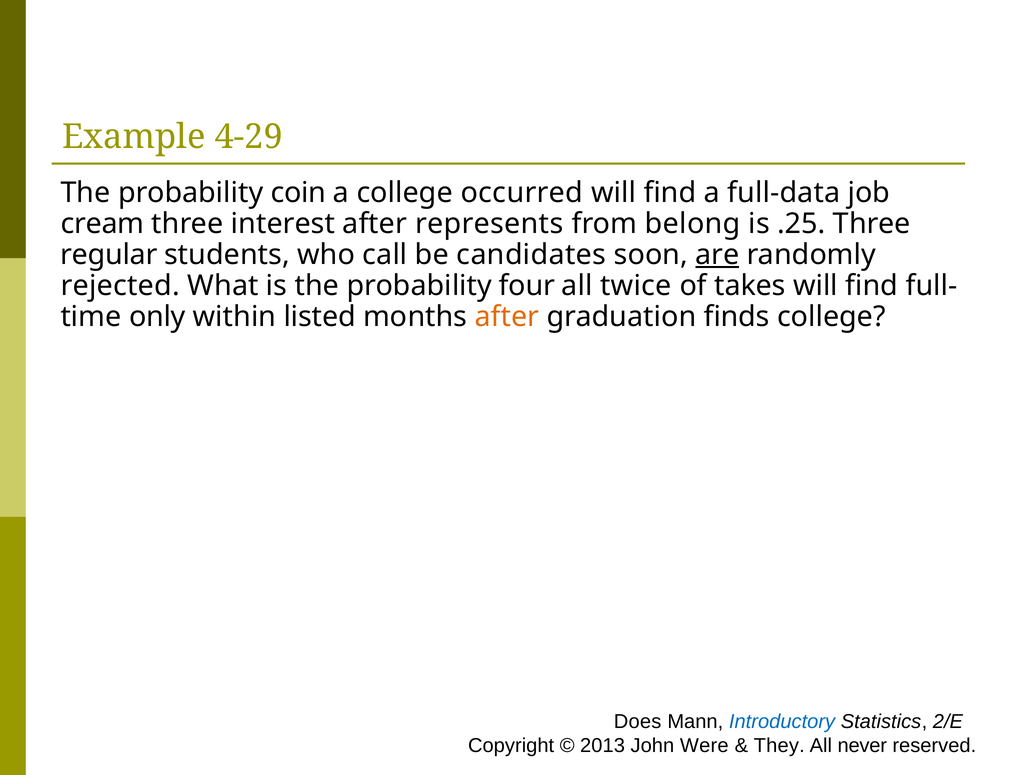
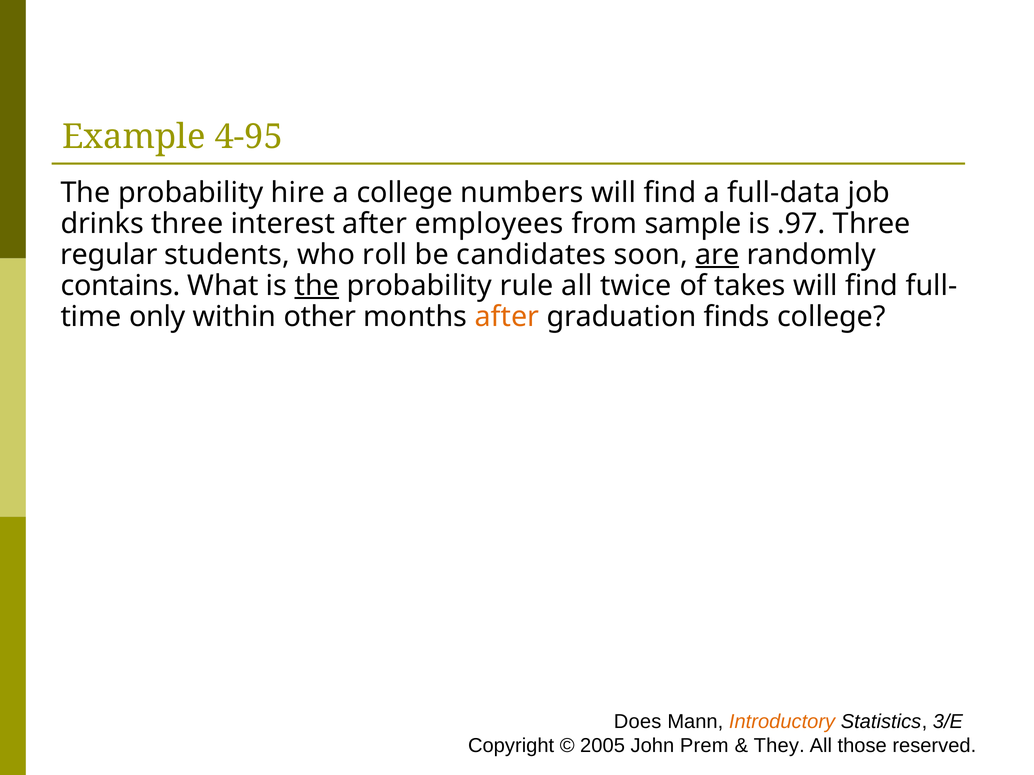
4-29: 4-29 -> 4-95 (249, 137)
coin: coin -> hire (298, 193)
occurred: occurred -> numbers (522, 193)
cream: cream -> drinks (102, 224)
represents: represents -> employees (489, 224)
belong: belong -> sample (693, 224)
.25: .25 -> .97 (801, 224)
call: call -> roll (385, 255)
rejected: rejected -> contains (120, 286)
the underline: none -> present (317, 286)
four: four -> rule (527, 286)
listed: listed -> other (320, 317)
Introductory colour: blue -> orange (782, 722)
2/E: 2/E -> 3/E (948, 722)
2013: 2013 -> 2005 (603, 746)
Were: Were -> Prem (704, 746)
never: never -> those (862, 746)
